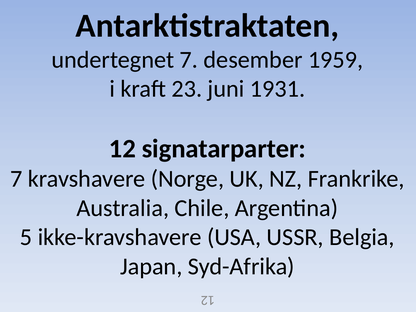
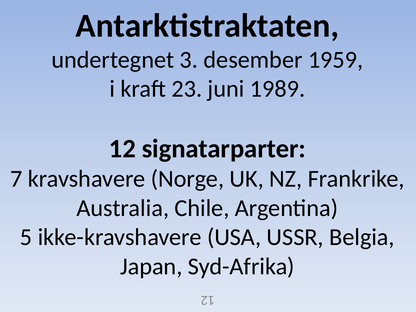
undertegnet 7: 7 -> 3 (189, 60)
1931: 1931 -> 1989 (278, 89)
